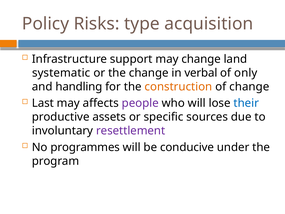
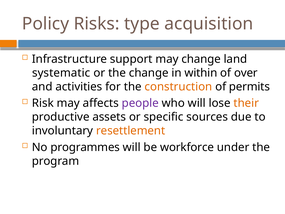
verbal: verbal -> within (201, 73)
only: only -> over (246, 73)
handling: handling -> activities (79, 87)
of change: change -> permits (249, 87)
Last: Last -> Risk (43, 103)
their colour: blue -> orange (246, 103)
resettlement colour: purple -> orange (131, 131)
conducive: conducive -> workforce (187, 147)
